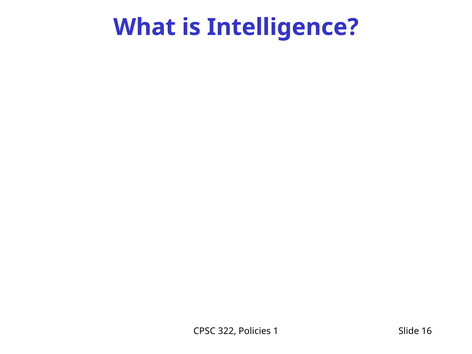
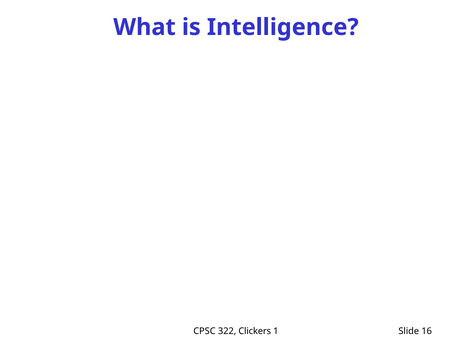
Policies: Policies -> Clickers (255, 331)
